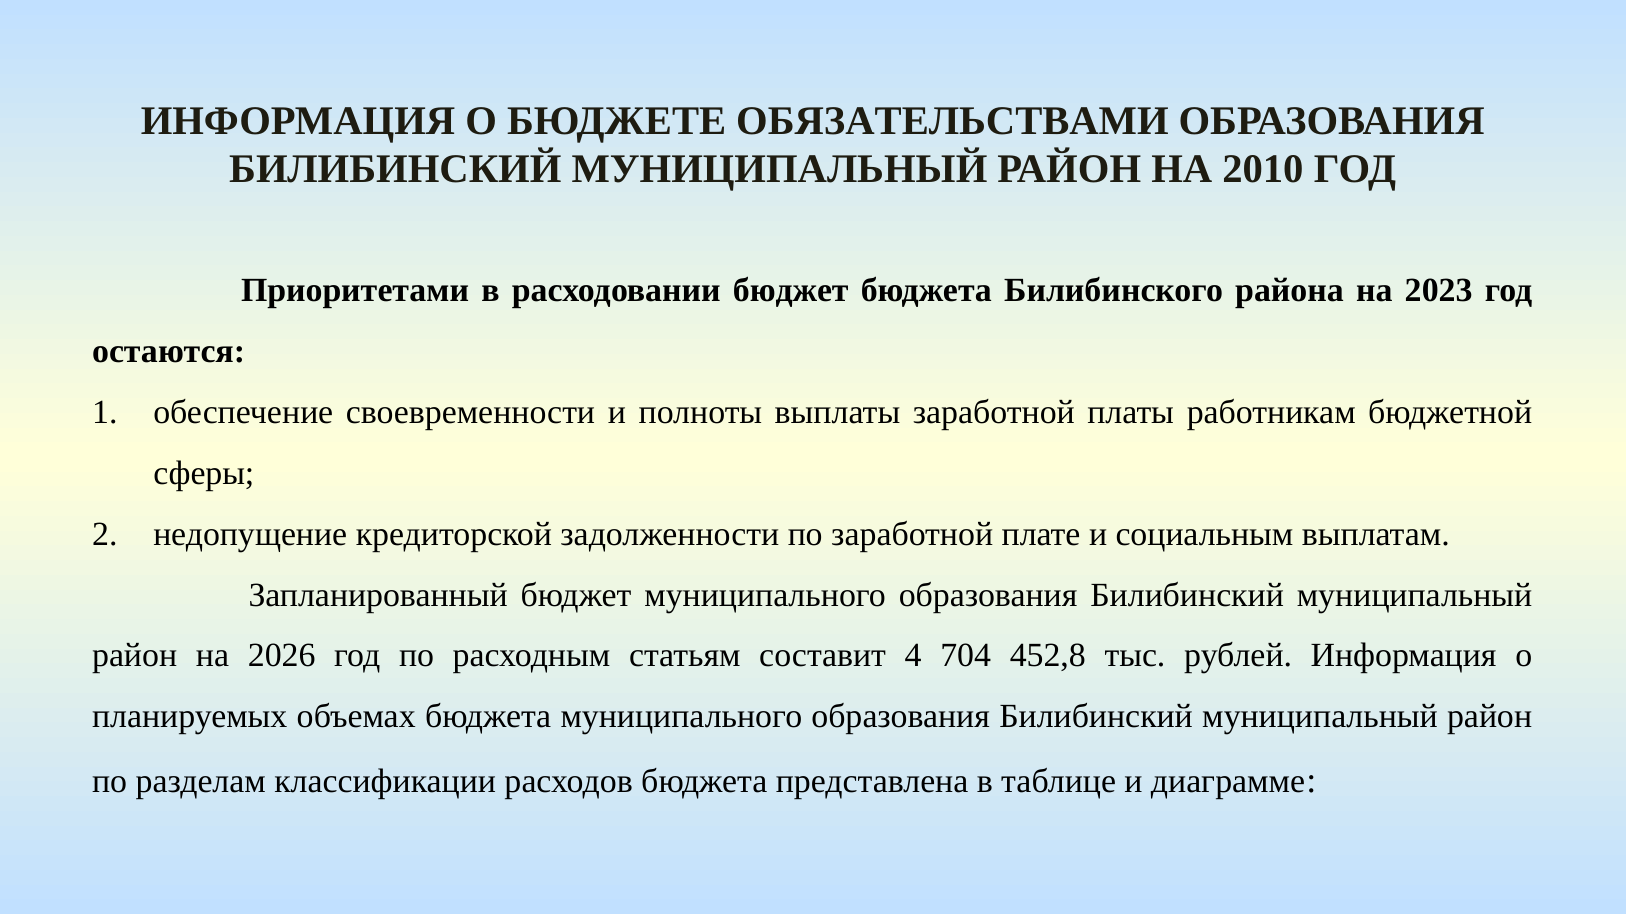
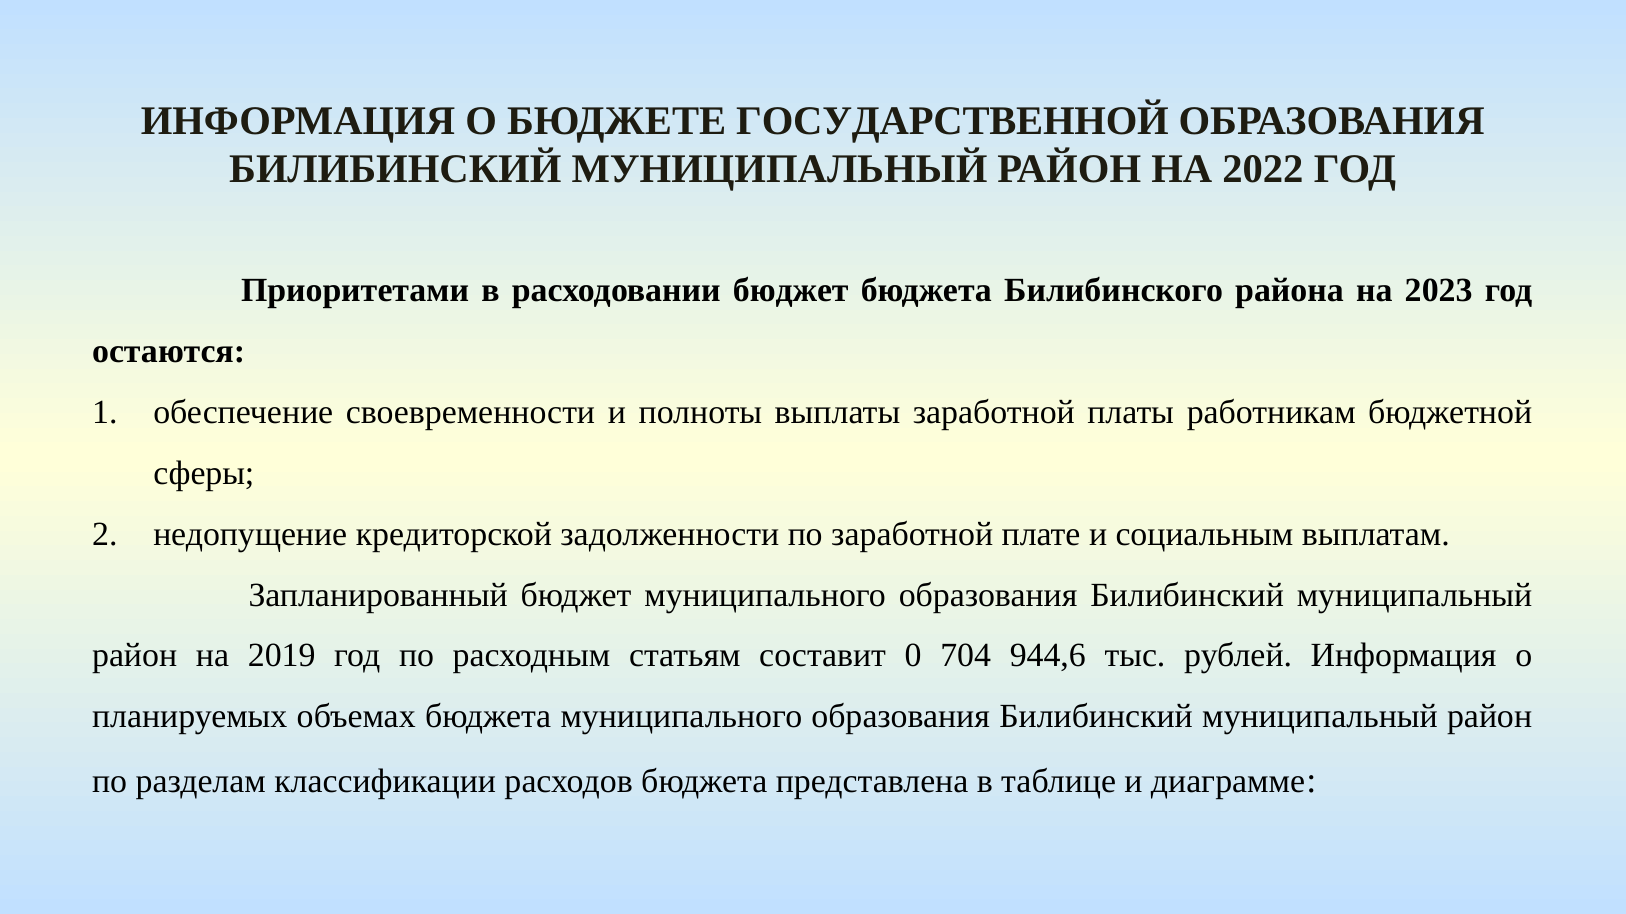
ОБЯЗАТЕЛЬСТВАМИ: ОБЯЗАТЕЛЬСТВАМИ -> ГОСУДАРСТВЕННОЙ (953, 121)
2010: 2010 -> 2022 (1263, 170)
2026: 2026 -> 2019 (282, 656)
4: 4 -> 0 (913, 656)
452,8: 452,8 -> 944,6 (1048, 656)
